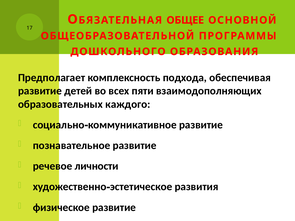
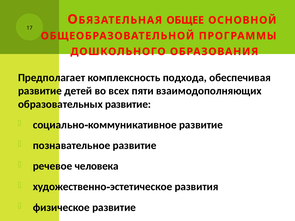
образовательных каждого: каждого -> развитие (128, 104)
личности: личности -> человека (97, 166)
